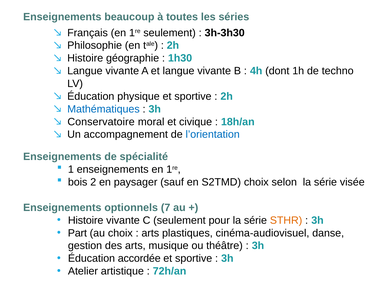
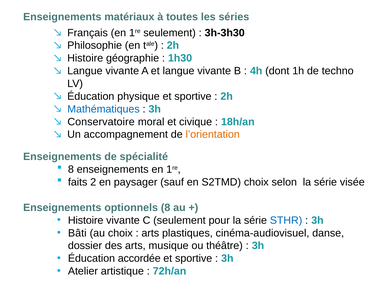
beaucoup: beaucoup -> matériaux (129, 17)
l’orientation colour: blue -> orange (213, 134)
1: 1 -> 8 (71, 169)
bois: bois -> faits (78, 182)
optionnels 7: 7 -> 8 (166, 207)
STHR colour: orange -> blue (286, 220)
Part: Part -> Bâti (77, 233)
gestion: gestion -> dossier (85, 246)
